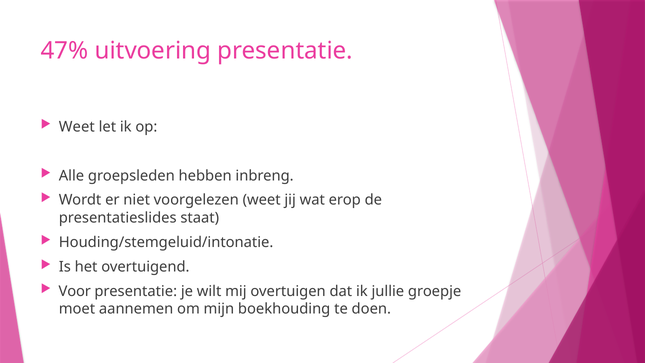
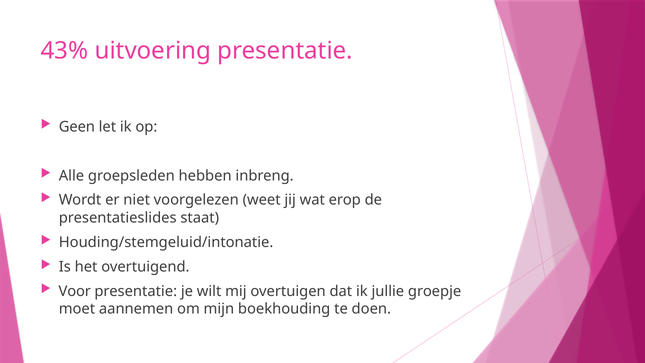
47%: 47% -> 43% (65, 51)
Weet: Weet -> Geen (77, 127)
